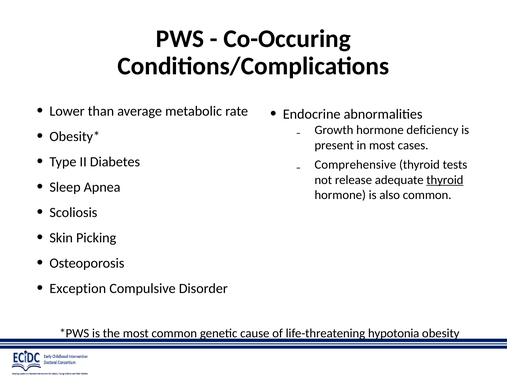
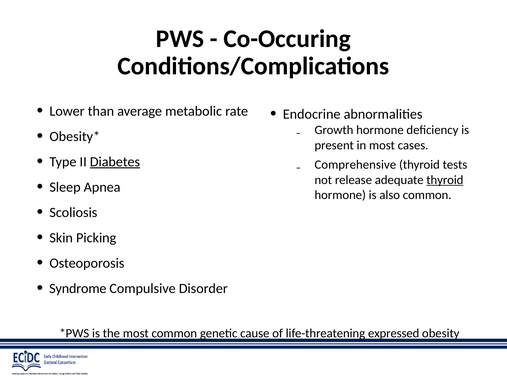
Diabetes underline: none -> present (115, 162)
Exception: Exception -> Syndrome (78, 289)
hypotonia: hypotonia -> expressed (394, 334)
